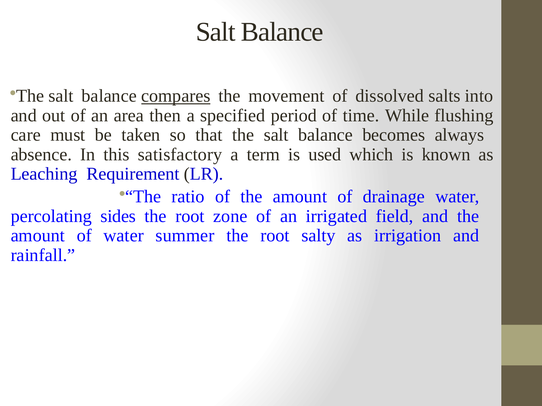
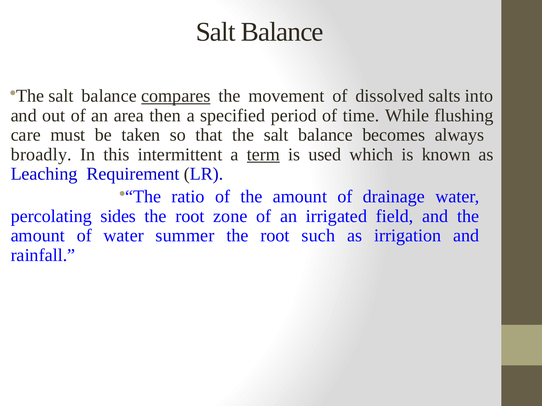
absence: absence -> broadly (41, 155)
satisfactory: satisfactory -> intermittent (180, 155)
term underline: none -> present (263, 155)
salty: salty -> such (318, 236)
